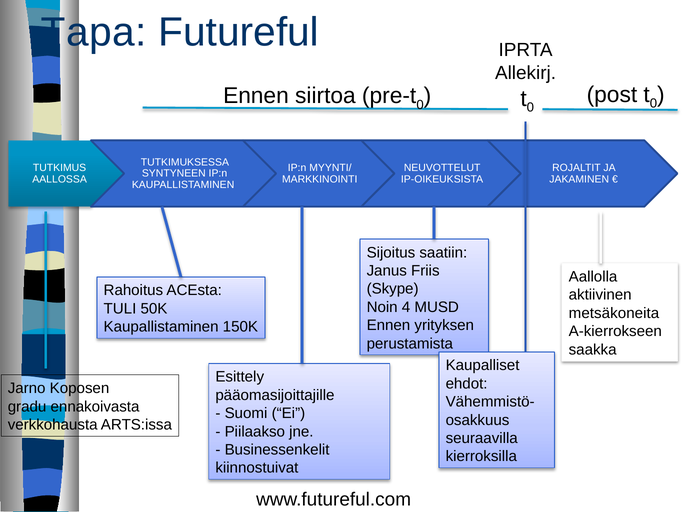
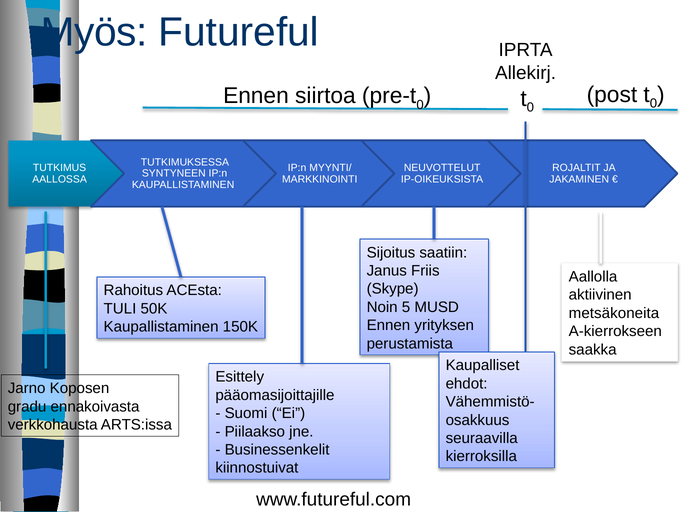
Tapa: Tapa -> Myös (94, 32)
4: 4 -> 5 (406, 307)
